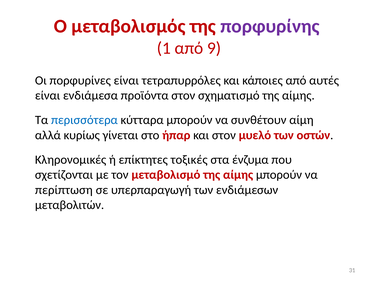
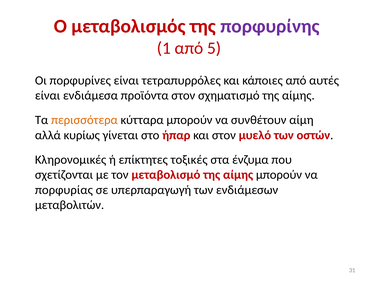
9: 9 -> 5 (214, 48)
περισσότερα colour: blue -> orange (84, 120)
περίπτωση: περίπτωση -> πορφυρίας (64, 190)
